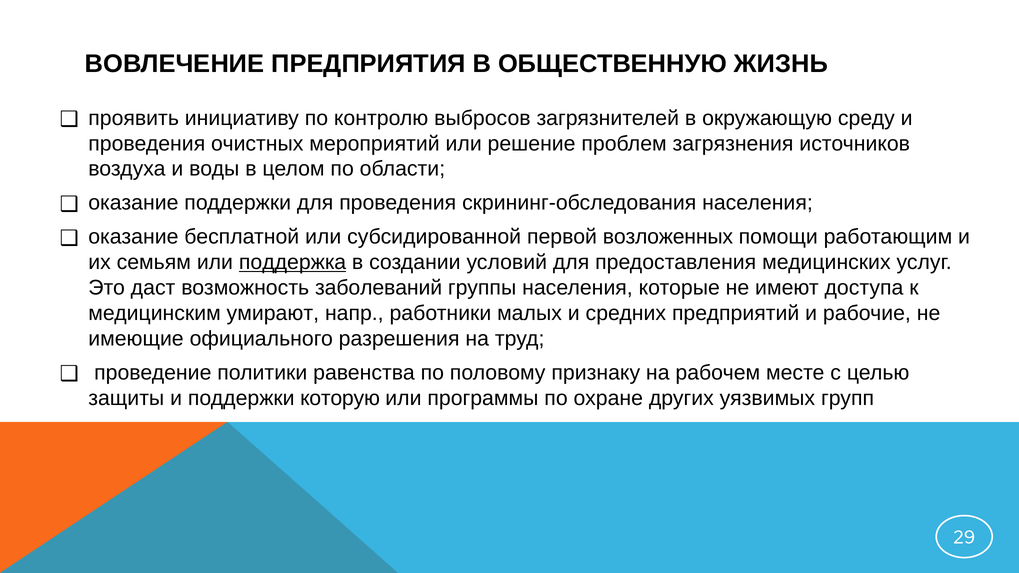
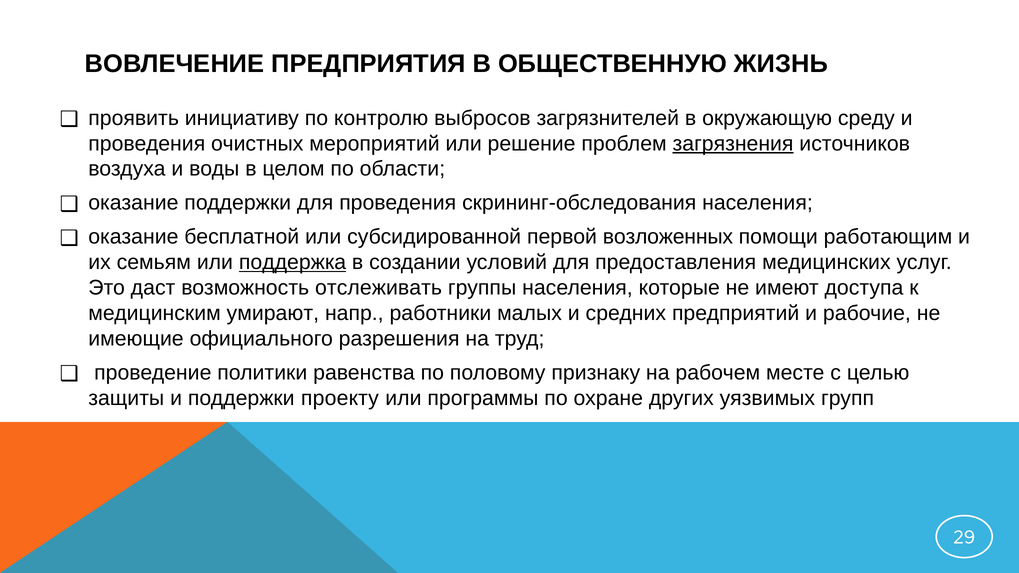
загрязнения underline: none -> present (733, 144)
заболеваний: заболеваний -> отслеживать (379, 288)
которую: которую -> проекту (340, 398)
